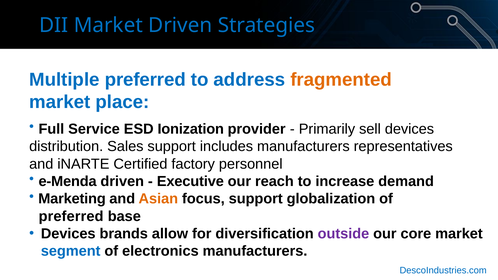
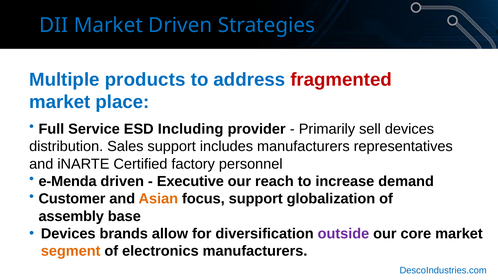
Multiple preferred: preferred -> products (145, 80)
fragmented colour: orange -> red (341, 80)
Ionization: Ionization -> Including (191, 129)
Marketing: Marketing -> Customer (72, 199)
preferred: preferred -> assembly (71, 216)
segment colour: blue -> orange (71, 251)
